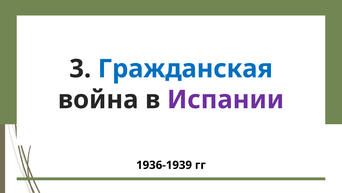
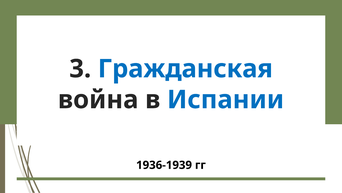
Испании colour: purple -> blue (226, 99)
